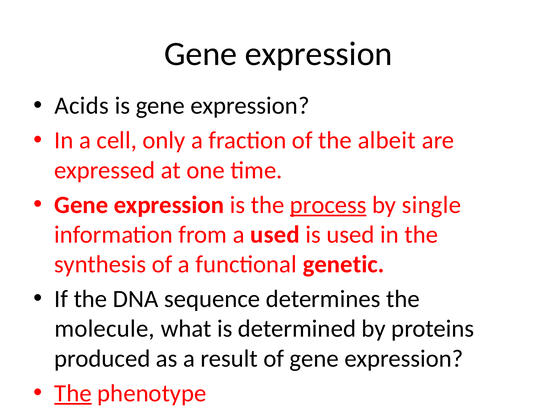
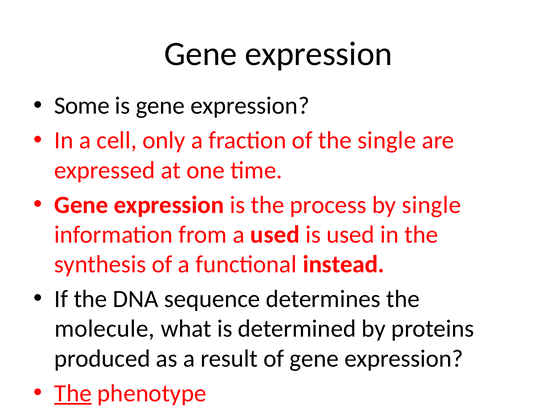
Acids: Acids -> Some (82, 106)
the albeit: albeit -> single (387, 140)
process underline: present -> none (328, 205)
genetic: genetic -> instead (344, 264)
